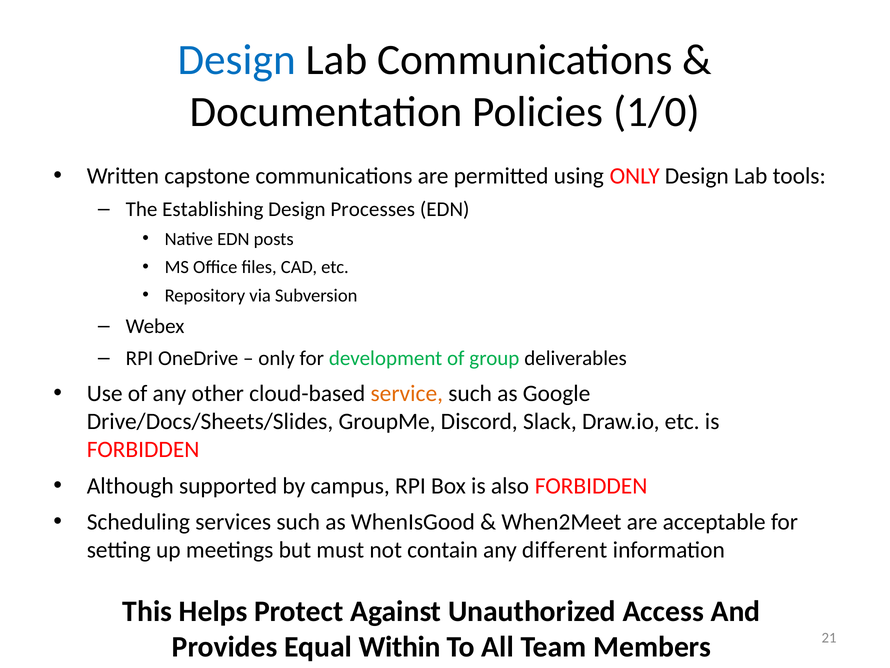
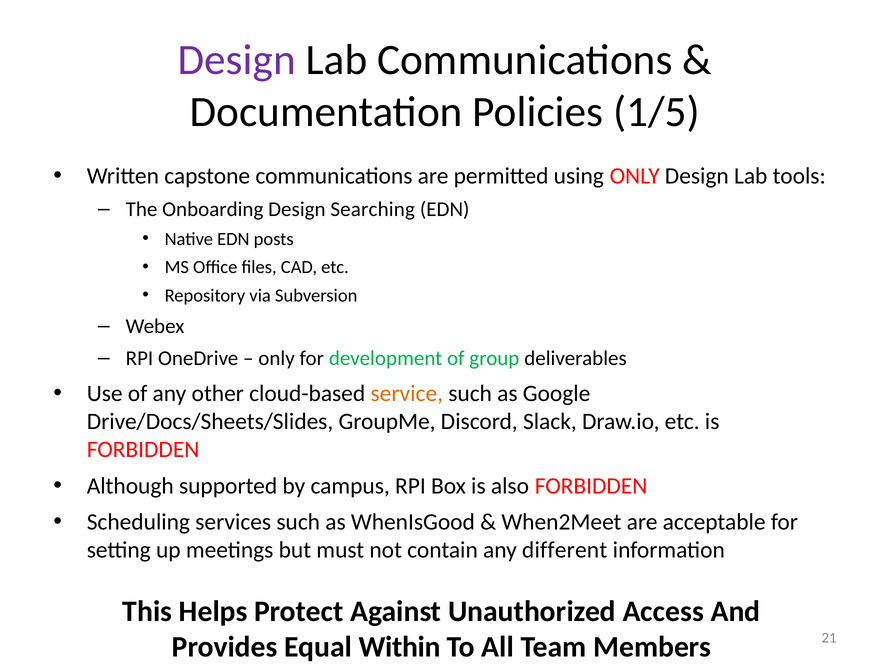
Design colour: blue -> purple (237, 60)
1/0: 1/0 -> 1/5 (656, 112)
Establishing: Establishing -> Onboarding (213, 209)
Processes: Processes -> Searching (373, 209)
